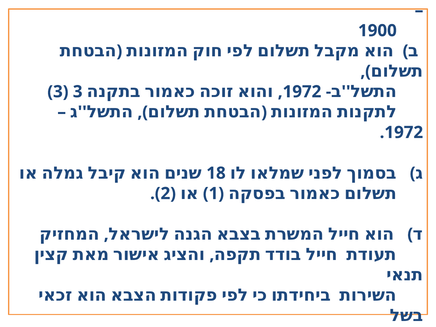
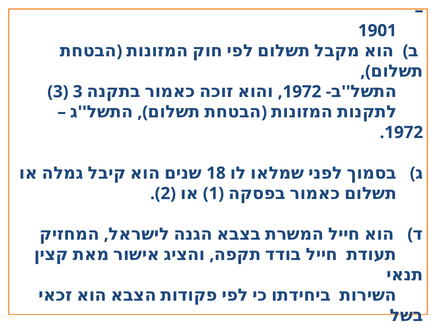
1900: 1900 -> 1901 (377, 31)
